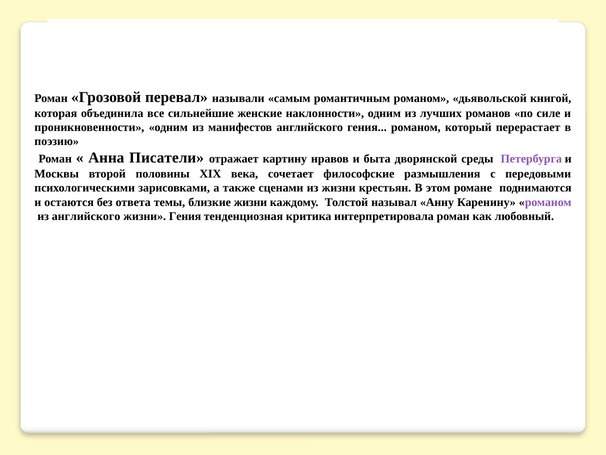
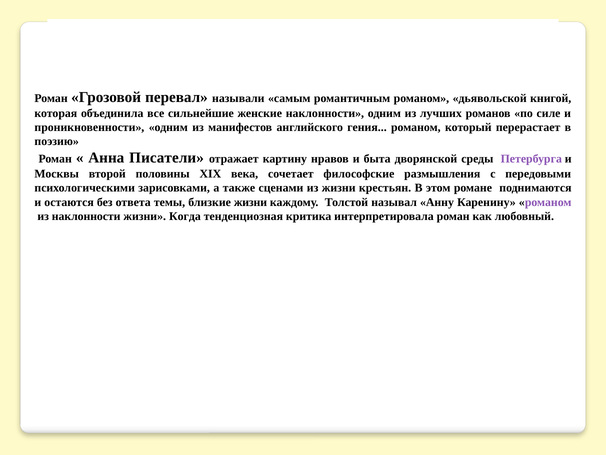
из английского: английского -> наклонности (86, 216)
жизни Гения: Гения -> Когда (185, 216)
